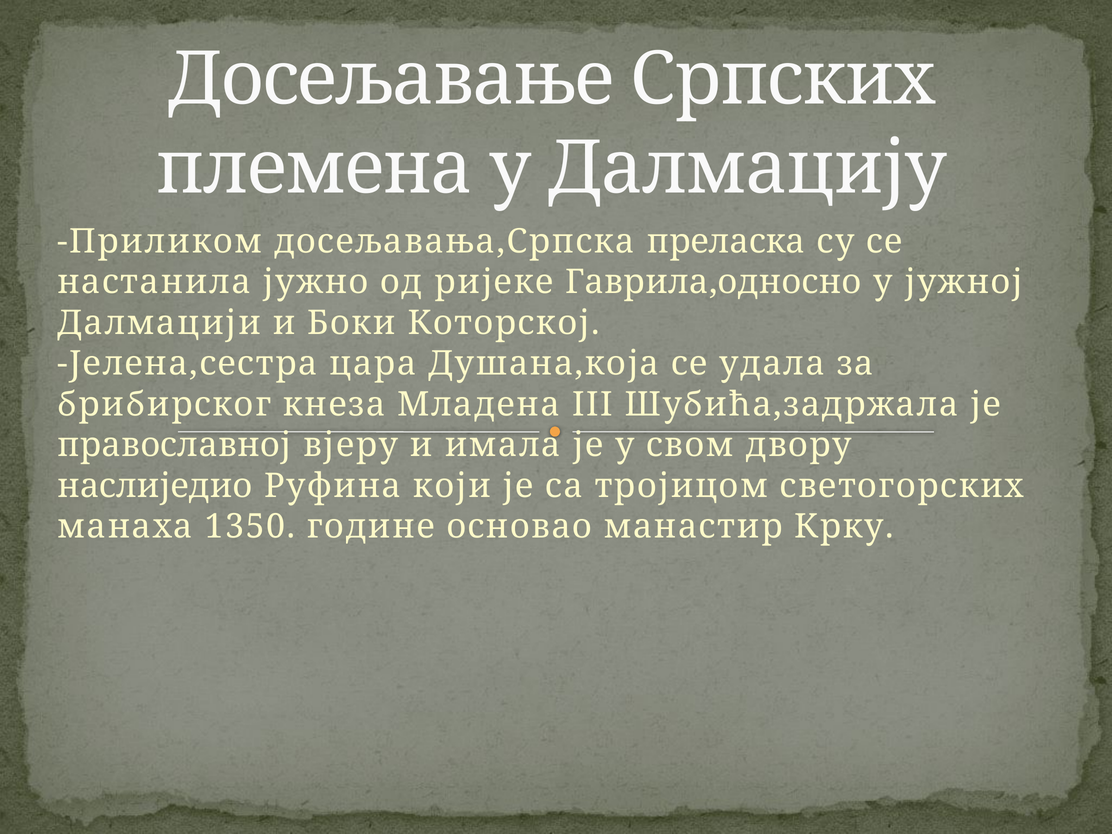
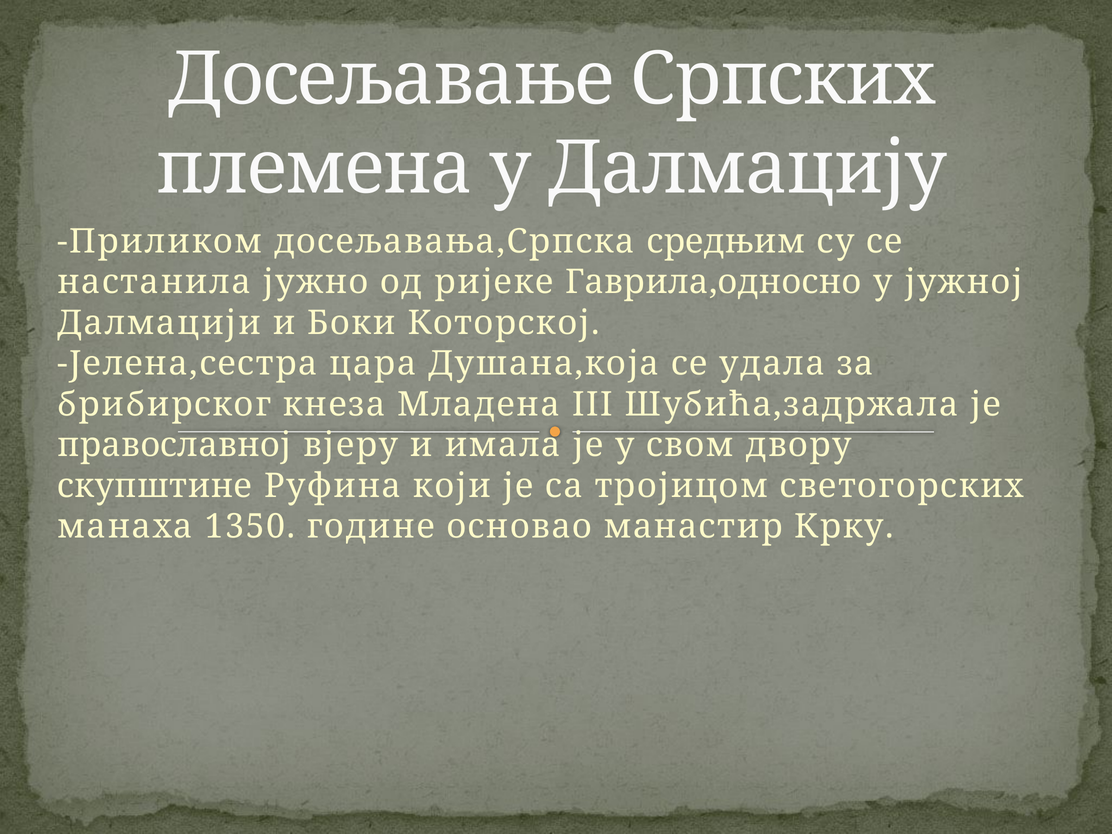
преласка: преласка -> средњим (726, 241)
наслиједио: наслиједио -> скупштине (155, 486)
